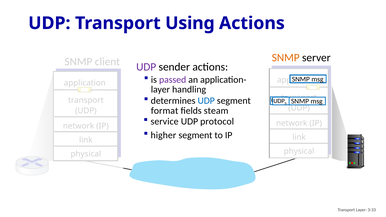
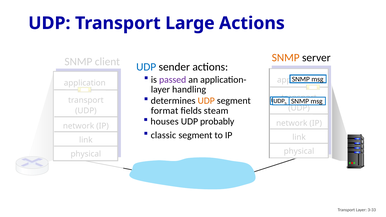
Using: Using -> Large (190, 23)
UDP colour: purple -> blue (146, 67)
UDP colour: blue -> orange (206, 101)
service: service -> houses (165, 122)
protocol: protocol -> probably (217, 122)
higher: higher -> classic (163, 135)
